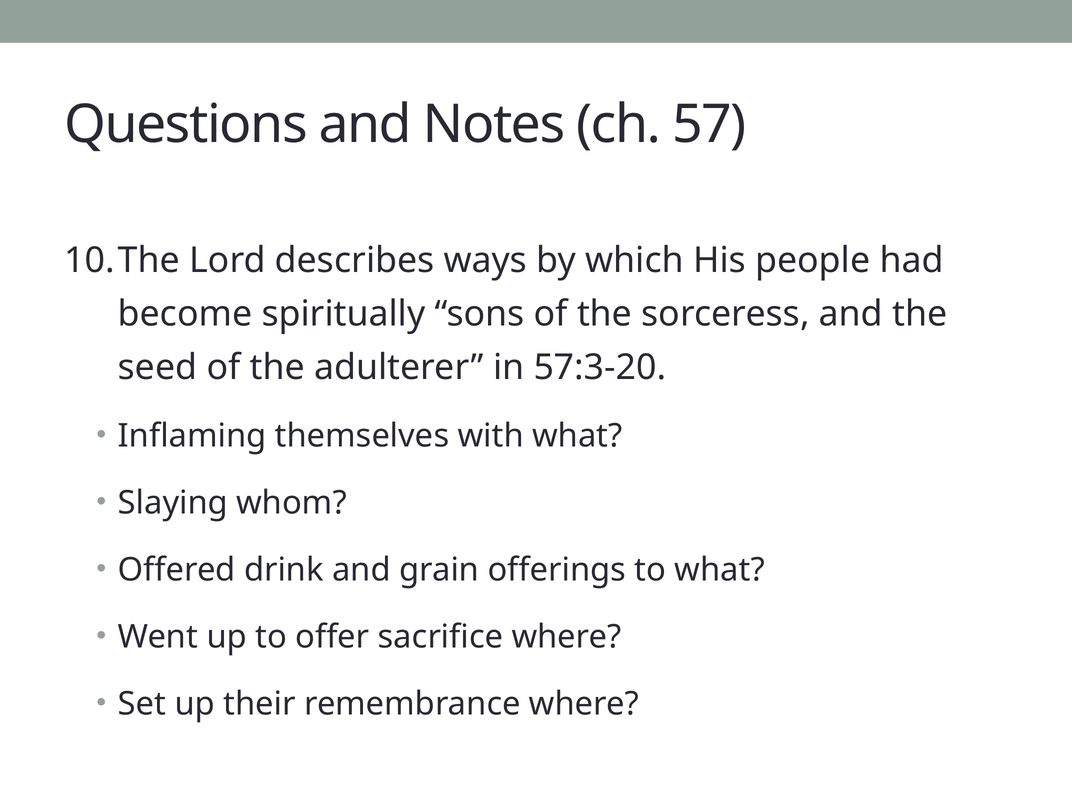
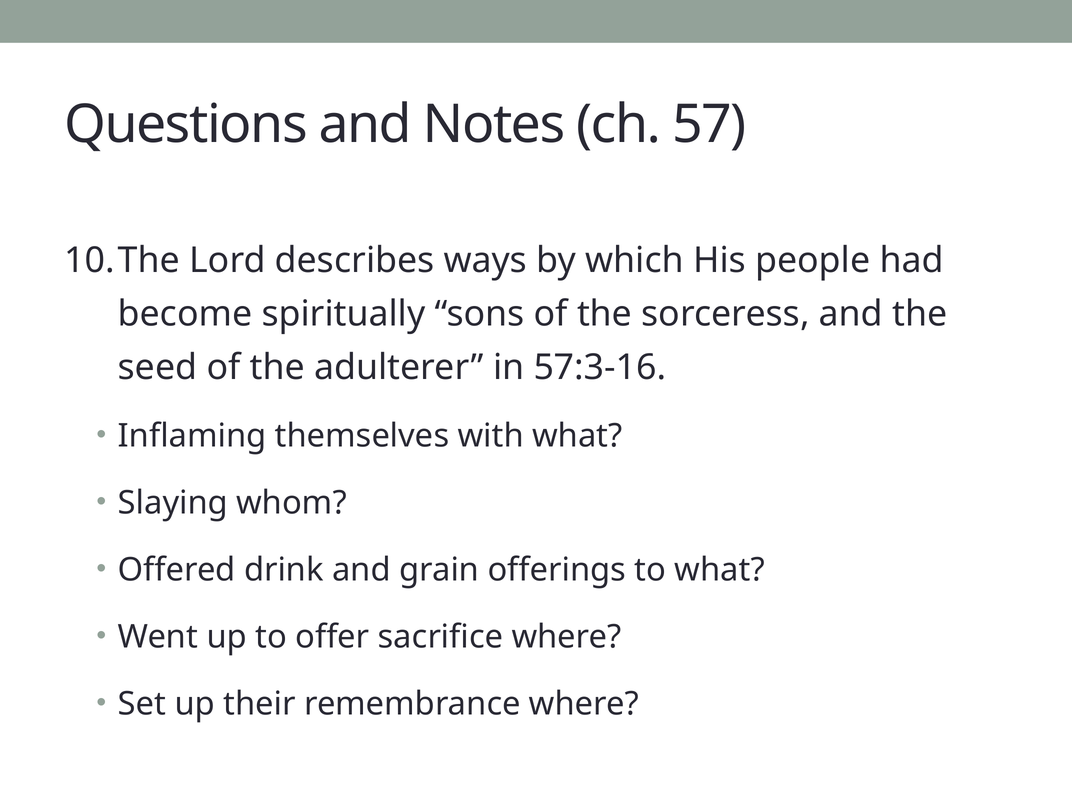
57:3-20: 57:3-20 -> 57:3-16 (600, 368)
